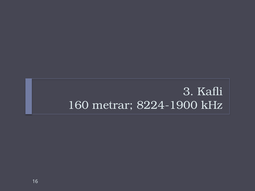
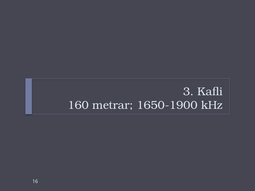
8224-1900: 8224-1900 -> 1650-1900 (167, 105)
